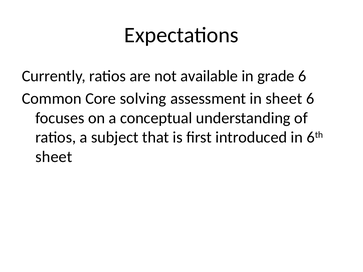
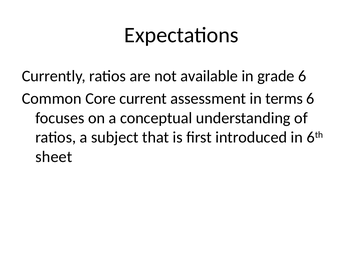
solving: solving -> current (143, 99)
in sheet: sheet -> terms (284, 99)
